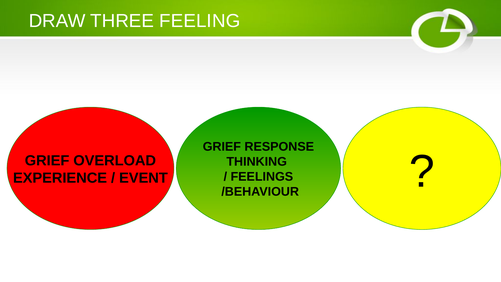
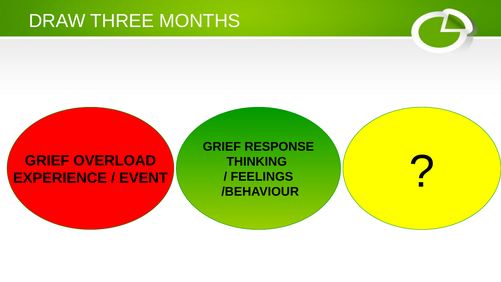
FEELING: FEELING -> MONTHS (200, 21)
